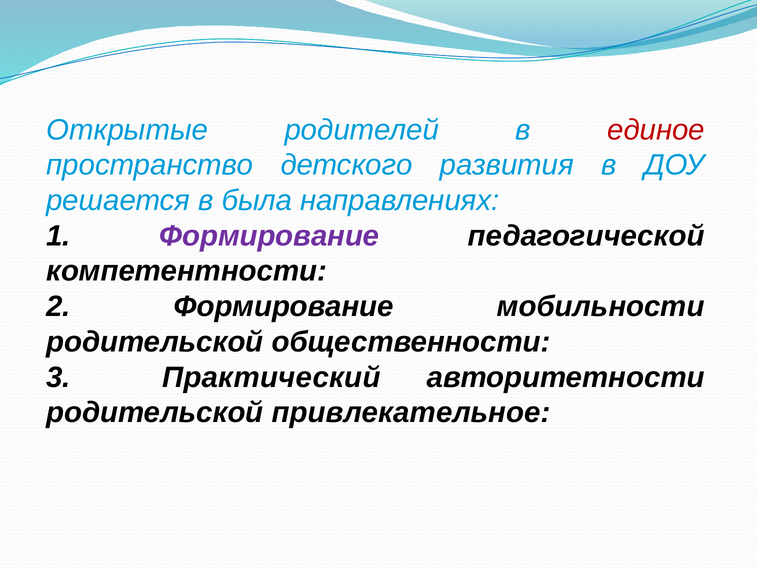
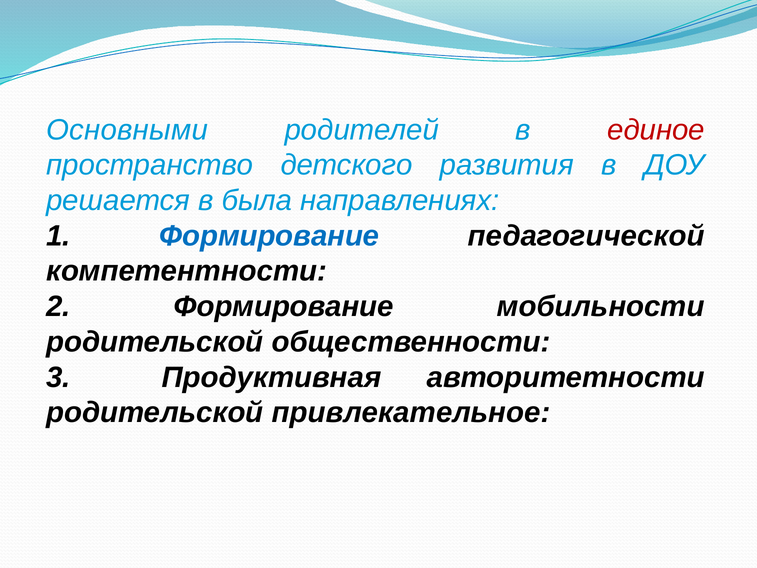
Открытые: Открытые -> Основными (127, 130)
Формирование colour: purple -> blue (269, 236)
Практический: Практический -> Продуктивная (272, 377)
